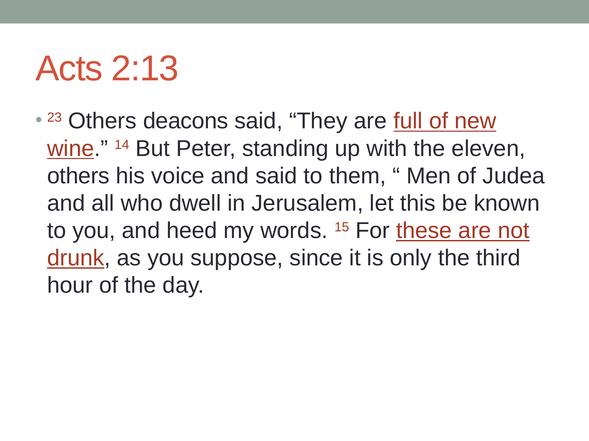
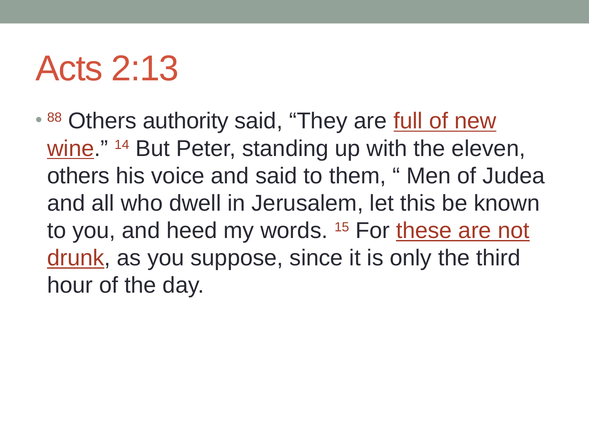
23: 23 -> 88 (54, 118)
deacons: deacons -> authority (186, 121)
